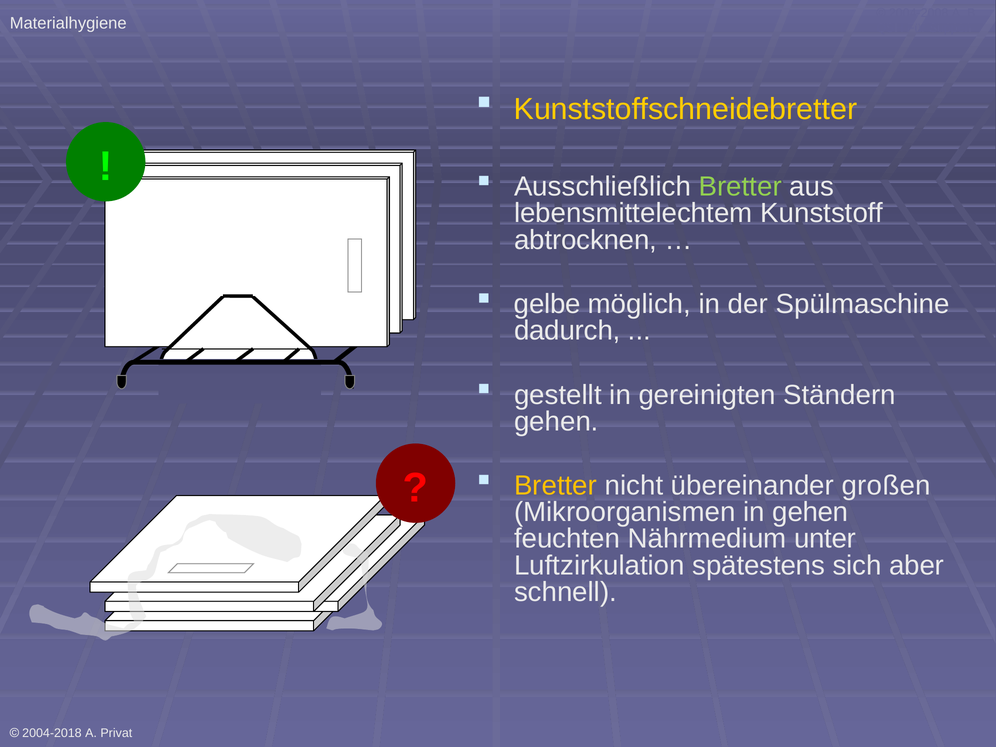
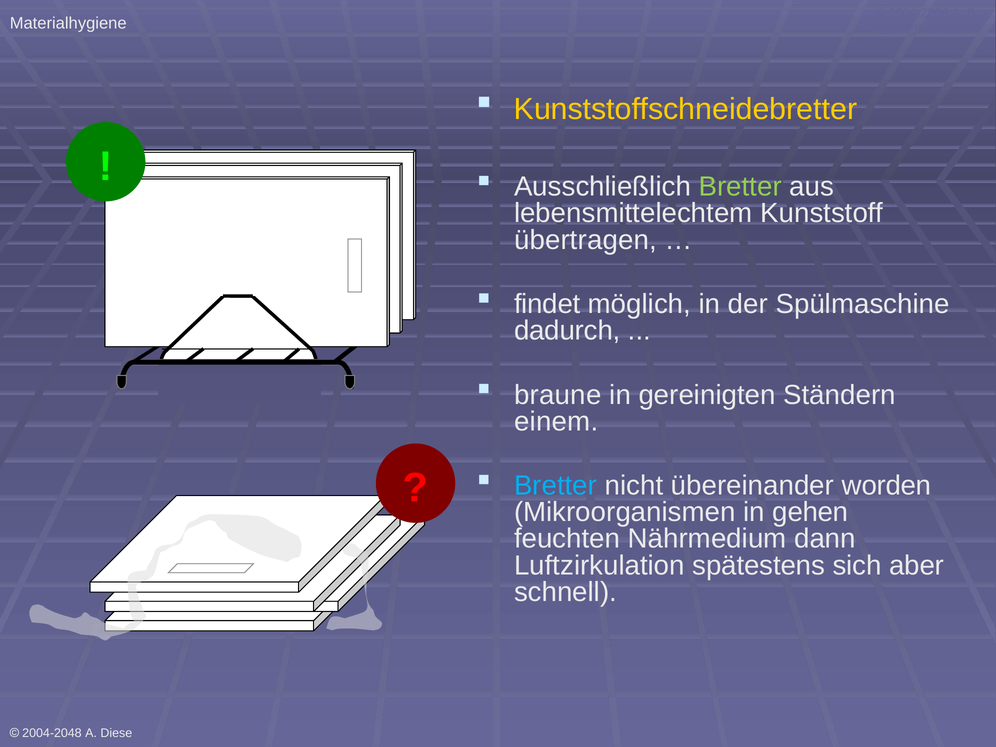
abtrocknen: abtrocknen -> übertragen (585, 240)
gelbe: gelbe -> findet (547, 304)
gestellt: gestellt -> braune (558, 395)
gehen: gehen -> einem (556, 421)
Bretter colour: yellow -> light blue (556, 486)
großen: großen -> worden (887, 486)
unter: unter -> dann (825, 539)
2004-2018: 2004-2018 -> 2004-2048 (52, 733)
Privat: Privat -> Diese (116, 733)
